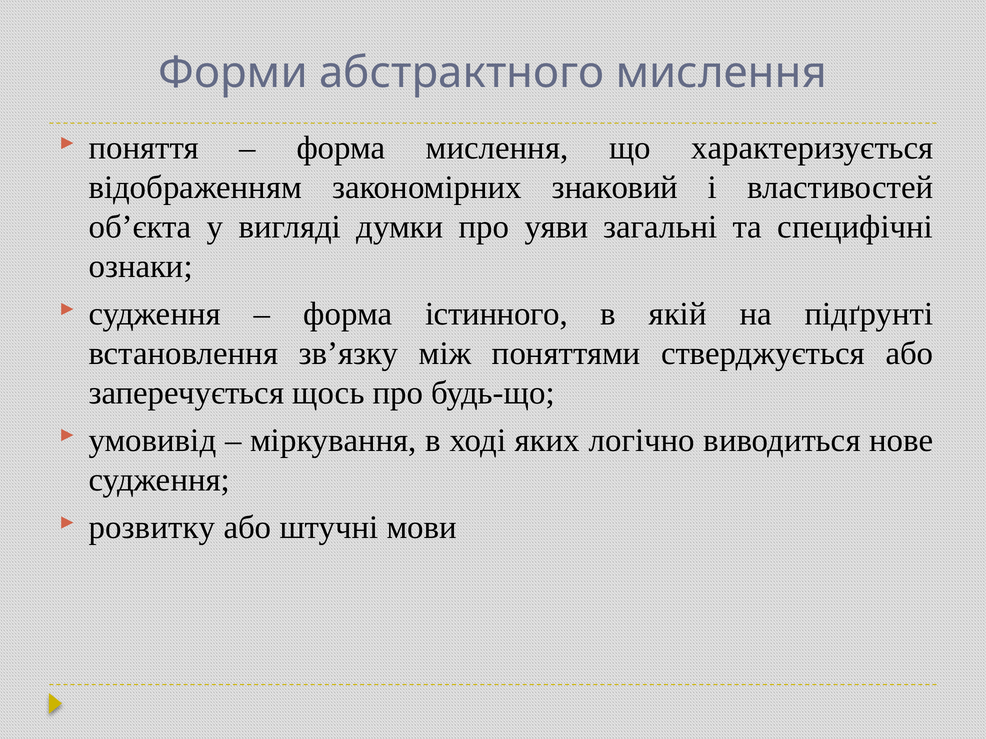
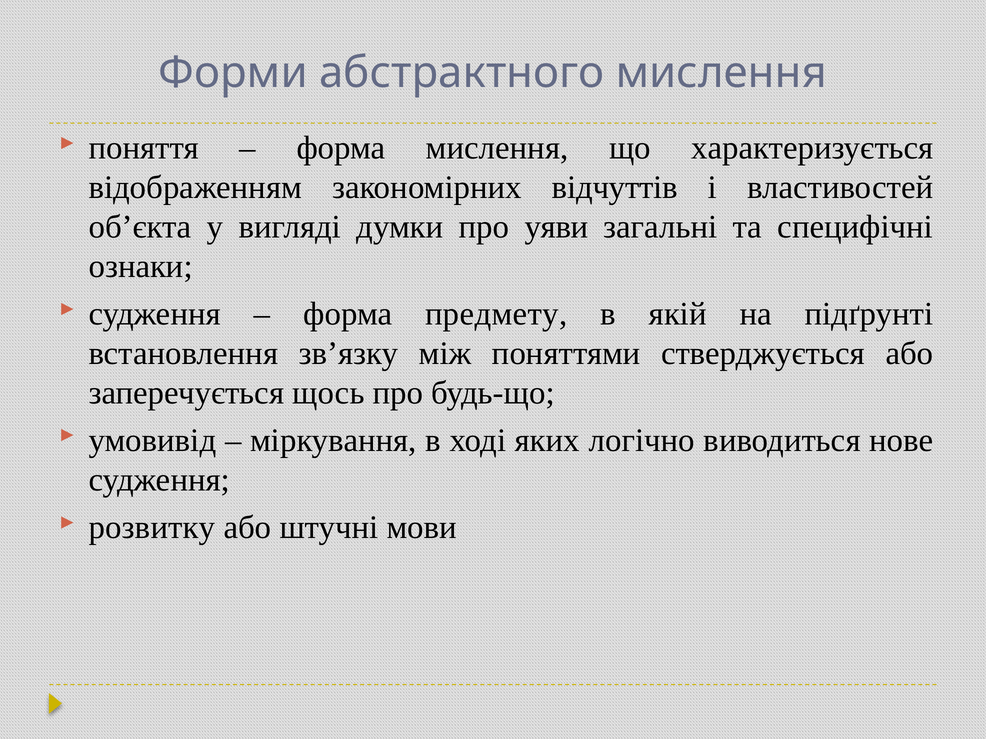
знаковий: знаковий -> відчуттів (615, 188)
істинного: істинного -> предмету (496, 314)
